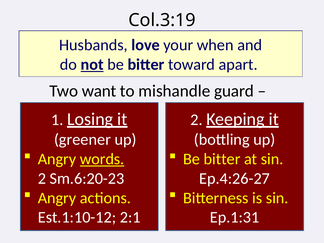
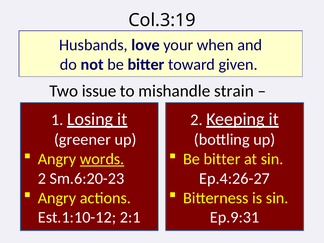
not underline: present -> none (92, 65)
apart: apart -> given (238, 65)
want: want -> issue (99, 91)
guard: guard -> strain (234, 91)
Ep.1:31: Ep.1:31 -> Ep.9:31 (235, 217)
